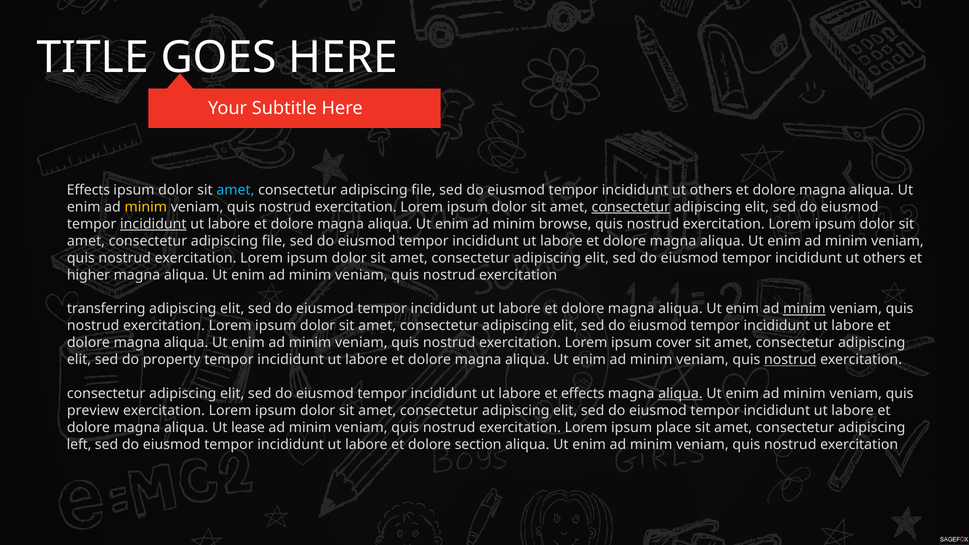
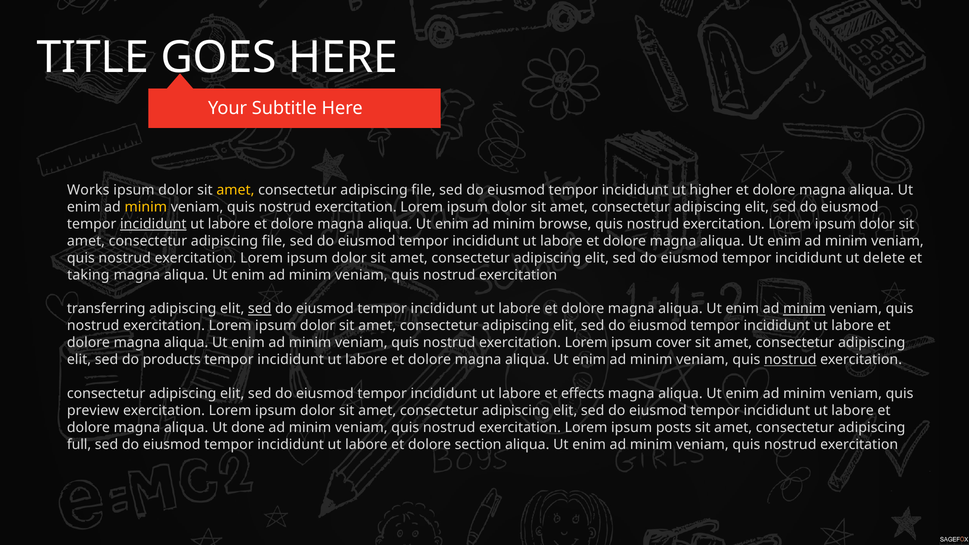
Effects: Effects -> Works (88, 190)
amet colour: light blue -> yellow (235, 190)
others: others -> higher (711, 190)
consectetur underline: present -> none (631, 207)
others: others -> delete (884, 258)
higher: higher -> taking (88, 275)
sed underline: none -> present (260, 309)
property: property -> products (172, 360)
aliqua underline: present -> none (680, 394)
lease: lease -> done (248, 428)
place: place -> posts (674, 428)
left: left -> full (79, 445)
